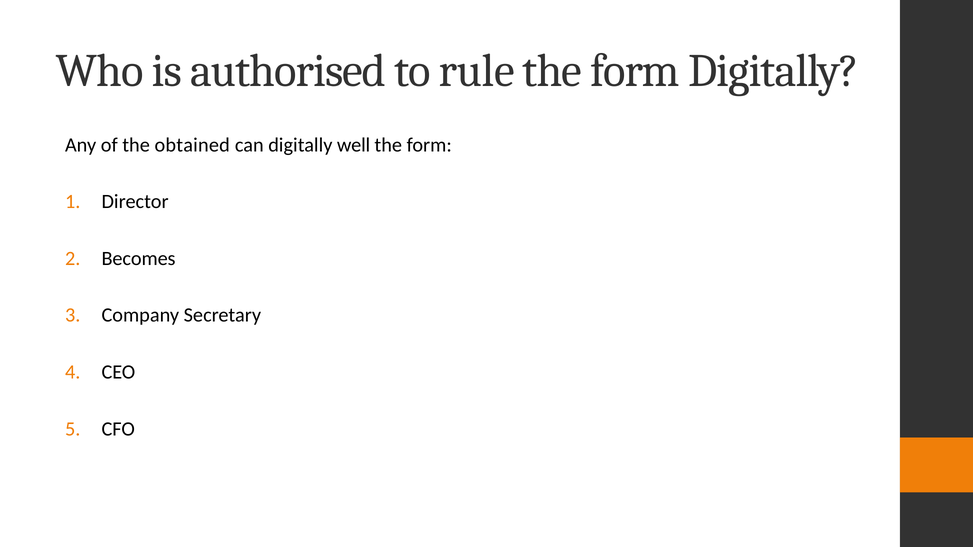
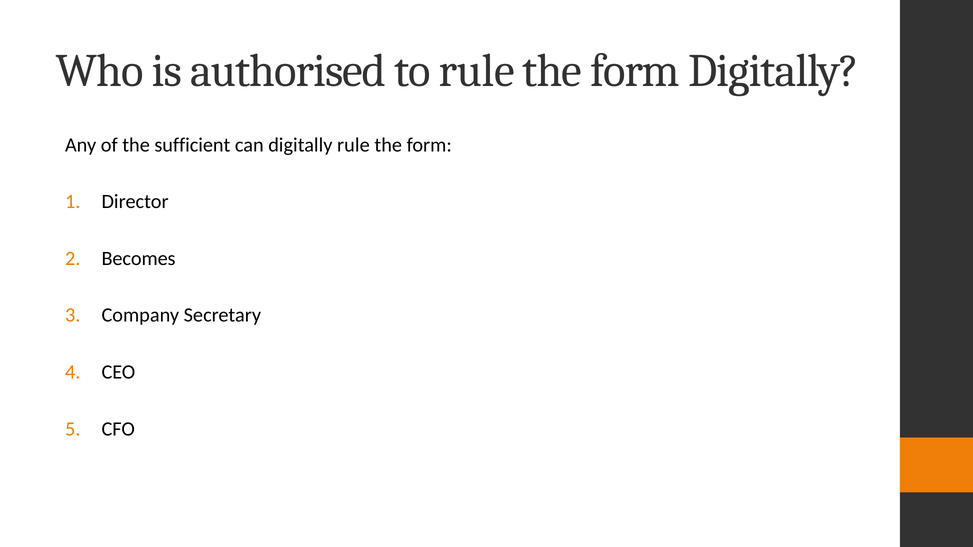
obtained: obtained -> sufficient (192, 145)
digitally well: well -> rule (353, 145)
